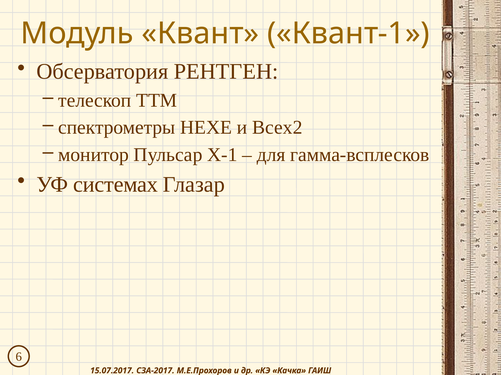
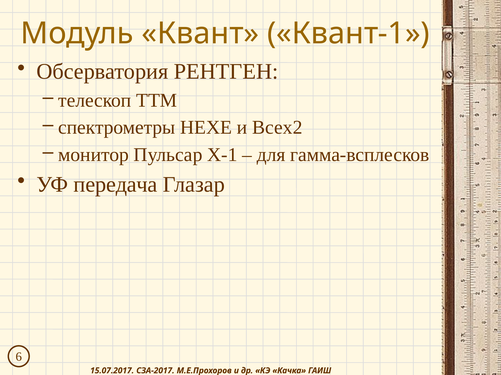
системах: системах -> передача (116, 185)
